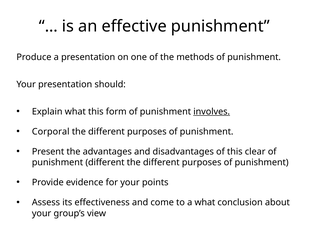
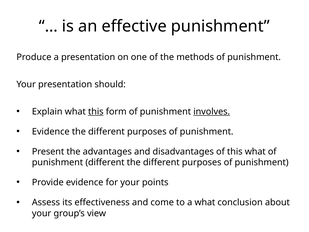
this underline: none -> present (96, 111)
Corporal: Corporal -> Evidence (51, 131)
this clear: clear -> what (255, 151)
